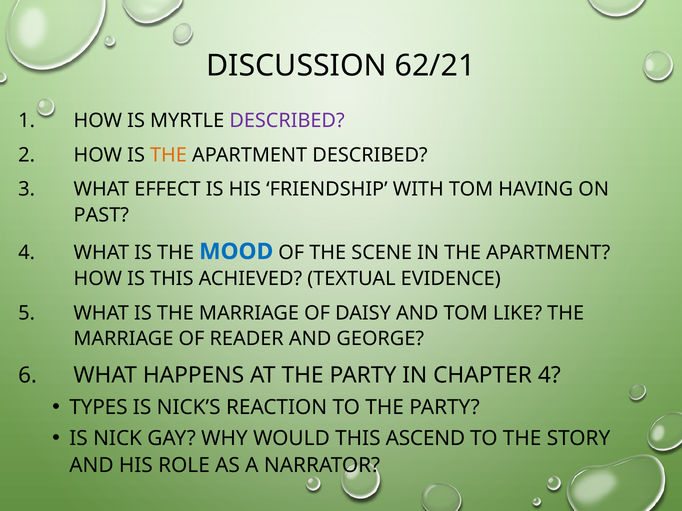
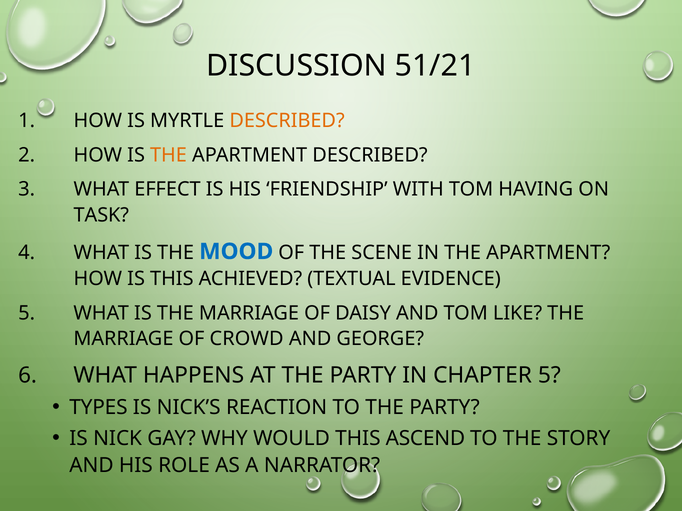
62/21: 62/21 -> 51/21 (435, 66)
DESCRIBED colour: purple -> orange (287, 121)
PAST: PAST -> TASK (101, 215)
READER: READER -> CROWD (247, 339)
CHAPTER 4: 4 -> 5 (549, 376)
